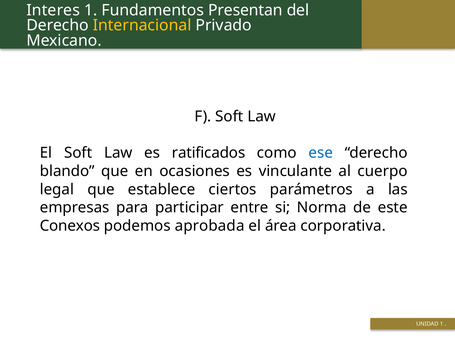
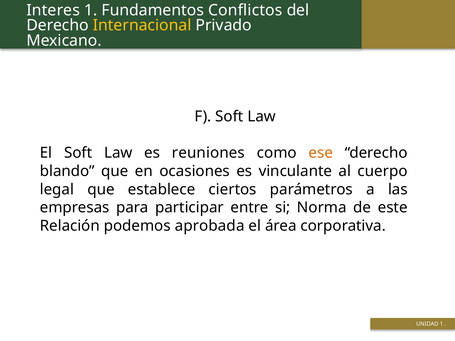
Presentan: Presentan -> Conflictos (245, 10)
ratificados: ratificados -> reuniones (208, 153)
ese colour: blue -> orange (321, 153)
Conexos: Conexos -> Relación (70, 226)
